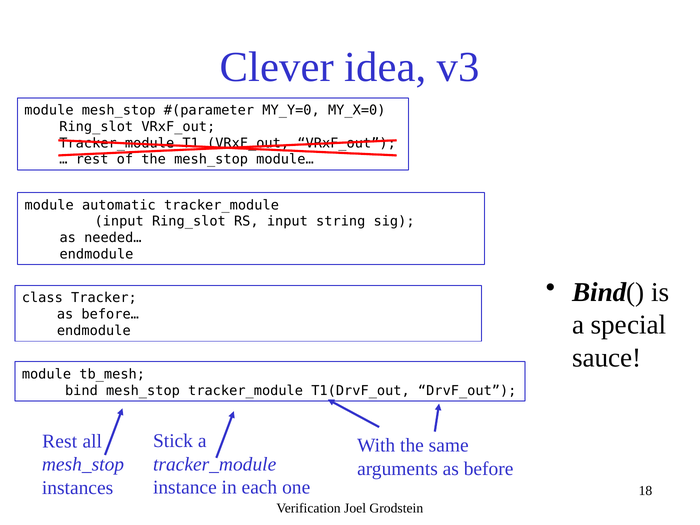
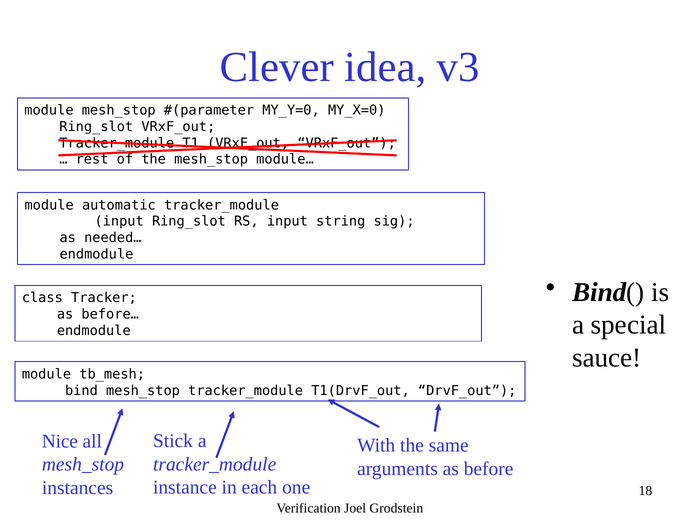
Rest: Rest -> Nice (60, 441)
